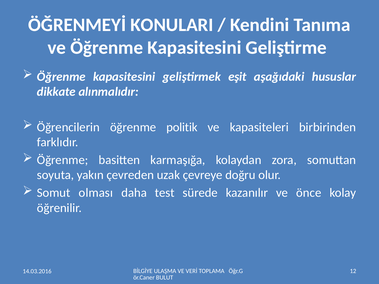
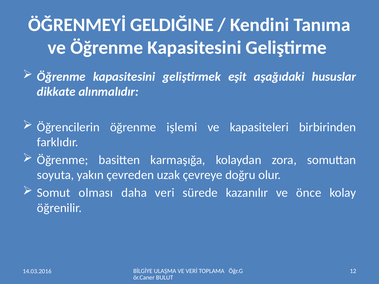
KONULARI: KONULARI -> GELDIĞINE (172, 25)
politik: politik -> işlemi (182, 127)
test: test -> veri (165, 193)
